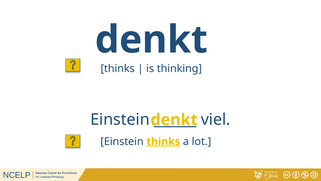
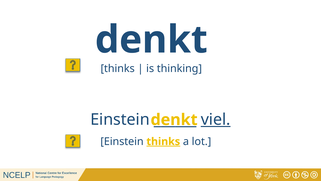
viel underline: none -> present (216, 119)
